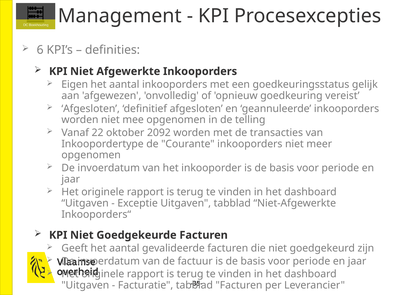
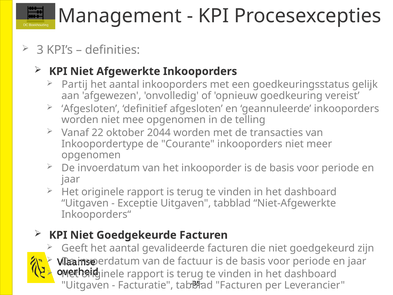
6: 6 -> 3 (40, 50)
Eigen: Eigen -> Partij (75, 84)
2092: 2092 -> 2044 (159, 133)
